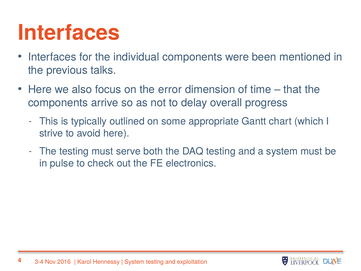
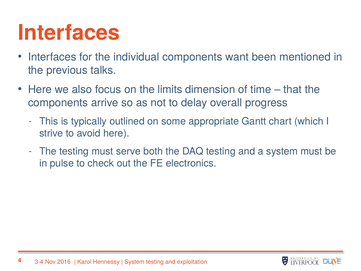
were: were -> want (237, 57)
error: error -> limits (170, 89)
